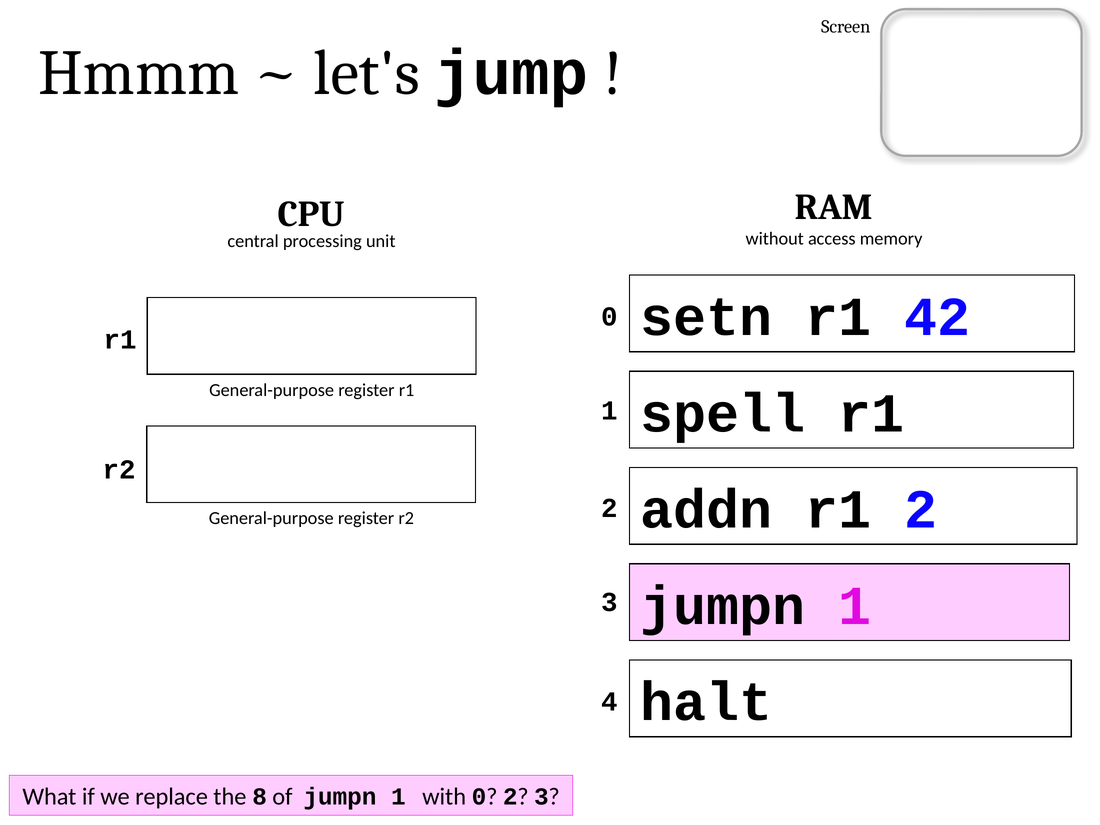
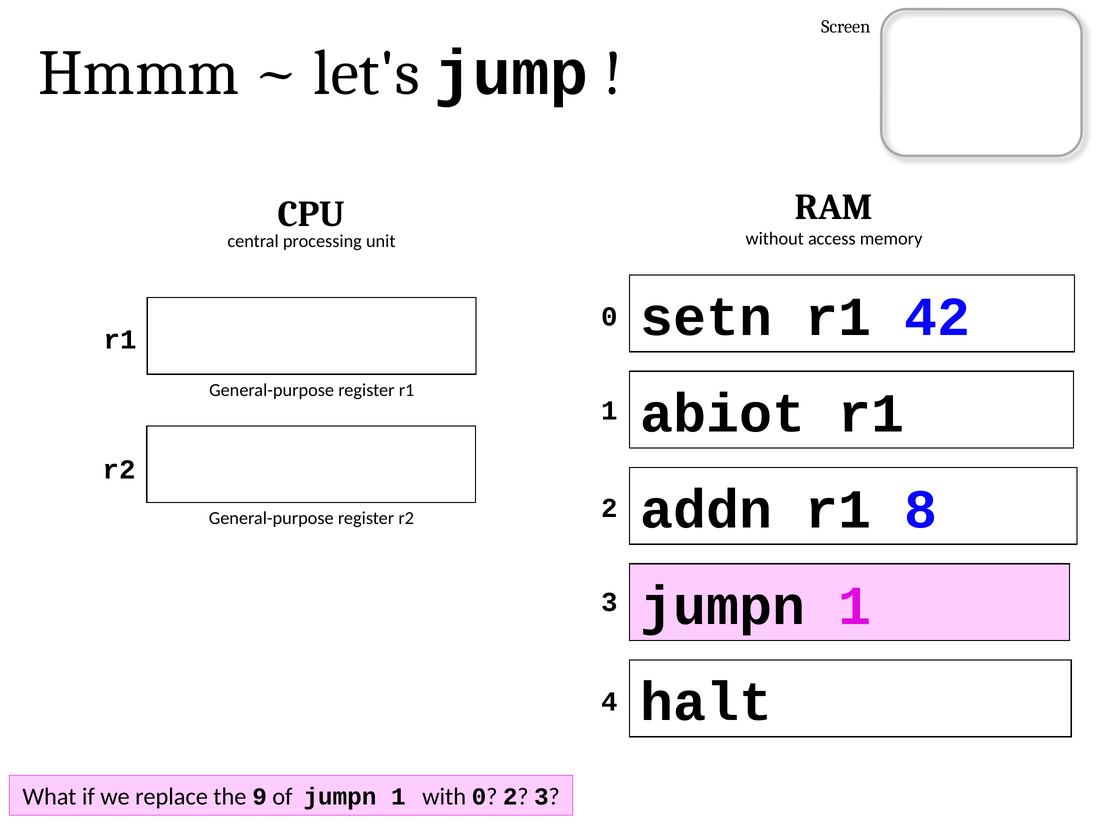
spell: spell -> abiot (723, 413)
r1 2: 2 -> 8 (921, 510)
8: 8 -> 9 (260, 797)
